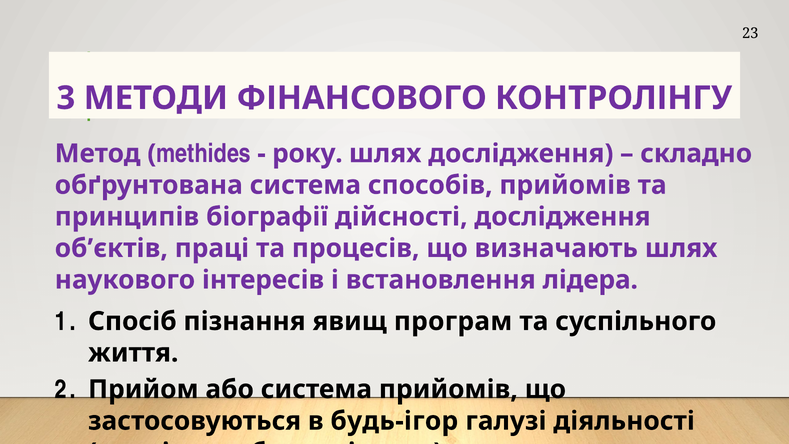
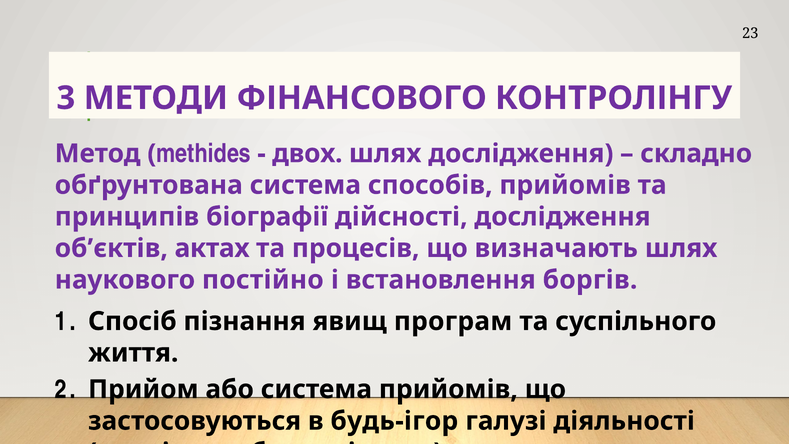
року: року -> двох (307, 153)
праці: праці -> актах (212, 248)
інтересів: інтересів -> постійно (263, 280)
лідера: лідера -> боргів (590, 280)
